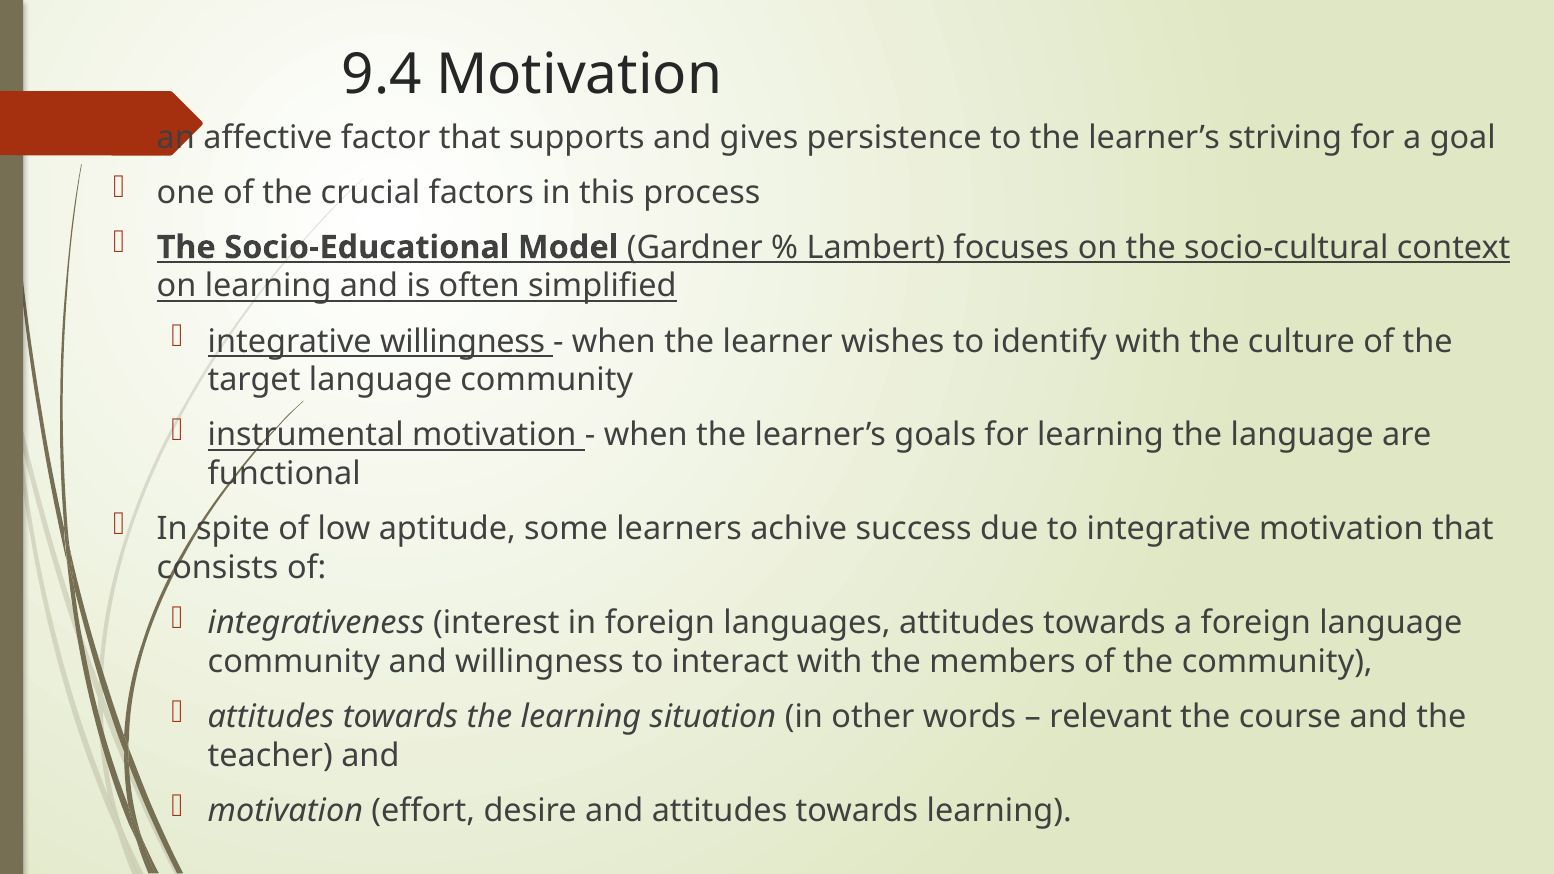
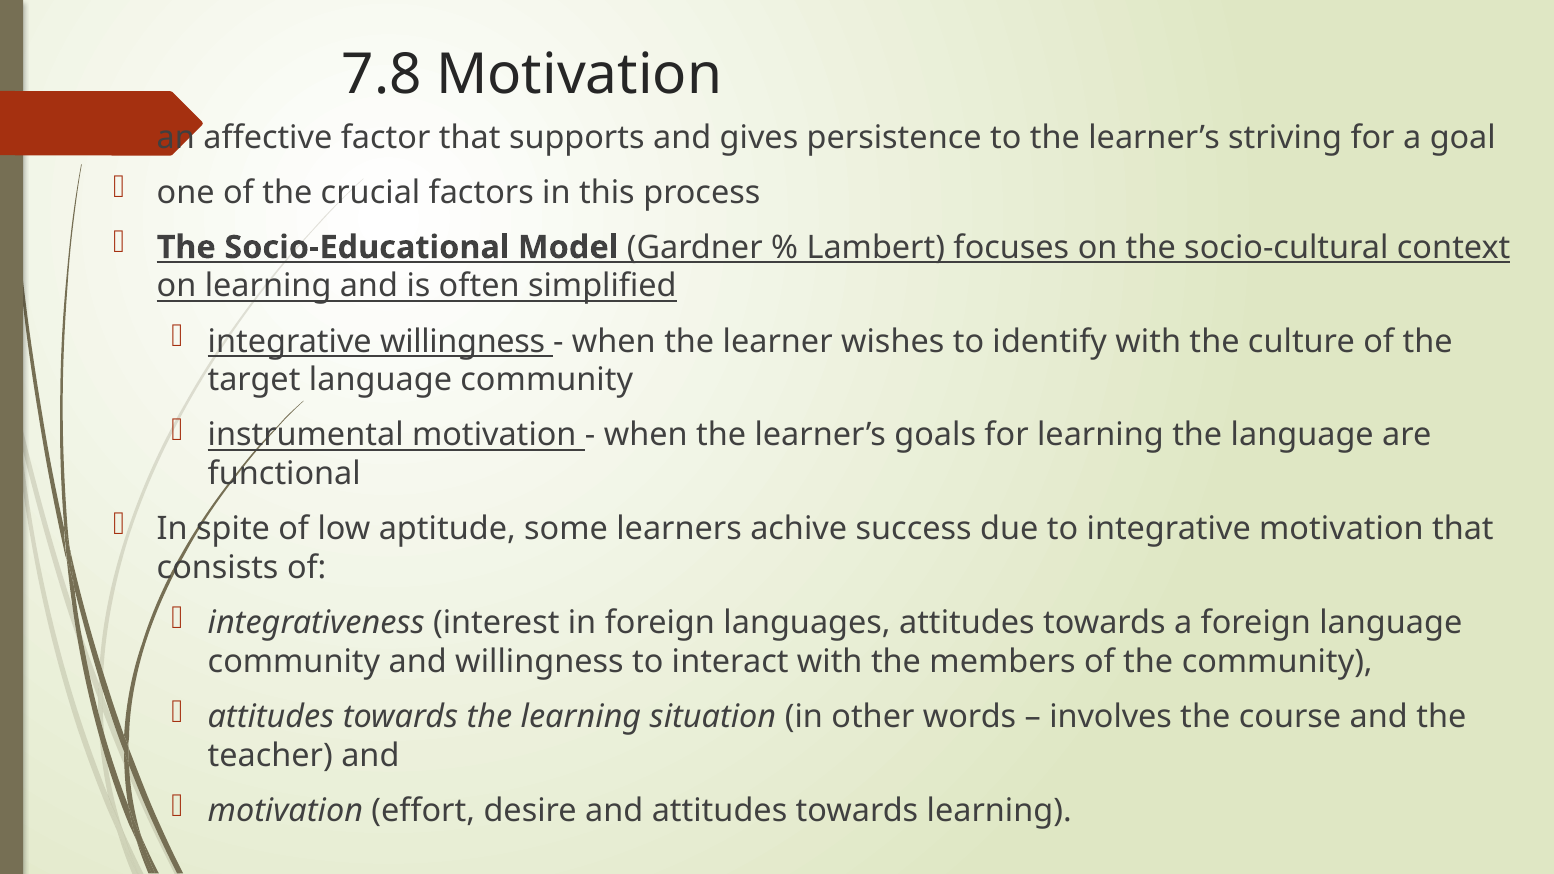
9.4: 9.4 -> 7.8 (382, 75)
relevant: relevant -> involves (1111, 717)
